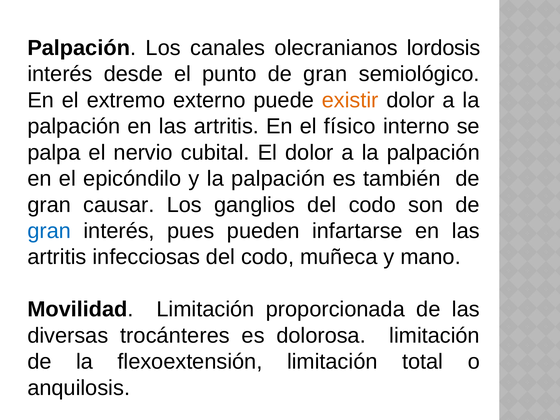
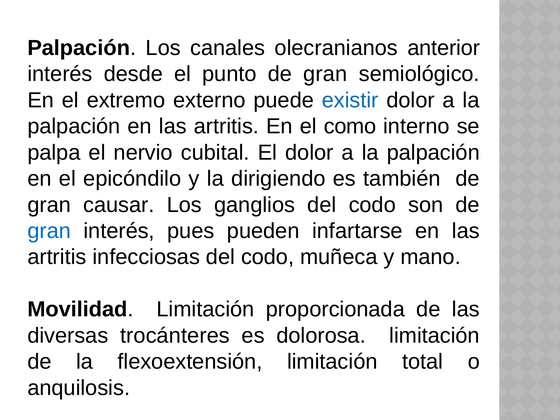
lordosis: lordosis -> anterior (444, 48)
existir colour: orange -> blue (350, 100)
físico: físico -> como (350, 126)
y la palpación: palpación -> dirigiendo (278, 179)
